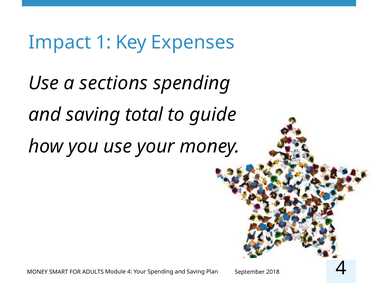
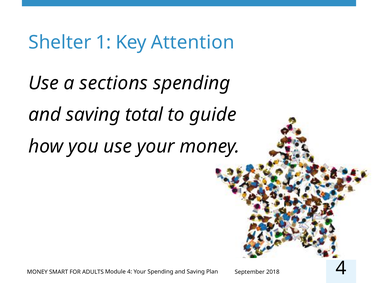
Impact: Impact -> Shelter (60, 42)
Expenses: Expenses -> Attention (193, 42)
